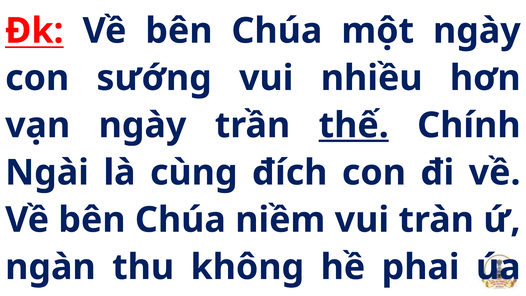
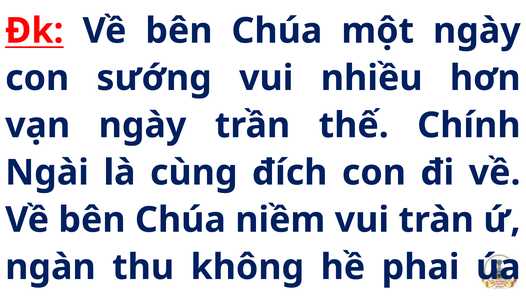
thế underline: present -> none (354, 125)
